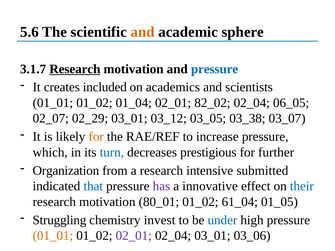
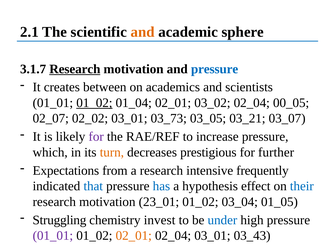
5.6: 5.6 -> 2.1 (29, 32)
included: included -> between (105, 87)
01_02 underline: none -> present (94, 103)
82_02: 82_02 -> 03_02 (212, 103)
06_05: 06_05 -> 00_05 (291, 103)
02_29: 02_29 -> 02_02 (90, 119)
03_12: 03_12 -> 03_73 (169, 119)
03_38: 03_38 -> 03_21 (247, 119)
for colour: orange -> purple (96, 137)
turn colour: blue -> orange (112, 152)
Organization: Organization -> Expectations (66, 171)
submitted: submitted -> frequently (262, 171)
has colour: purple -> blue (161, 186)
innovative: innovative -> hypothesis (210, 186)
80_01: 80_01 -> 23_01 (159, 202)
61_04: 61_04 -> 03_04 (240, 202)
01_01 colour: orange -> purple (53, 236)
02_01 colour: purple -> orange (134, 236)
03_06: 03_06 -> 03_43 (252, 236)
